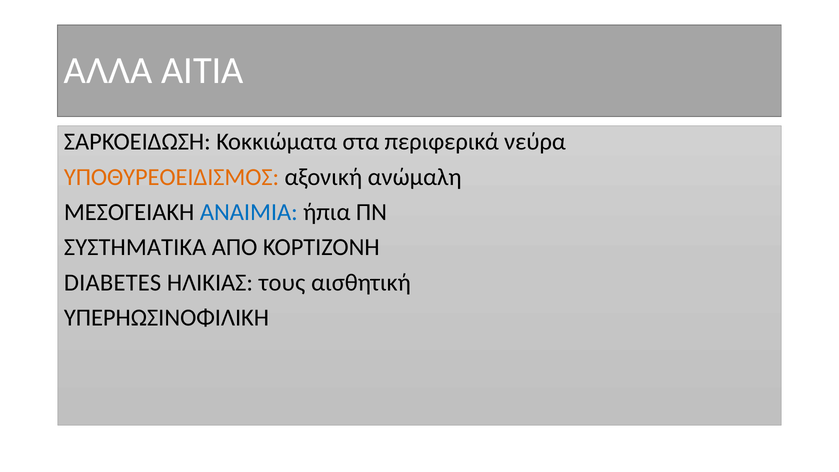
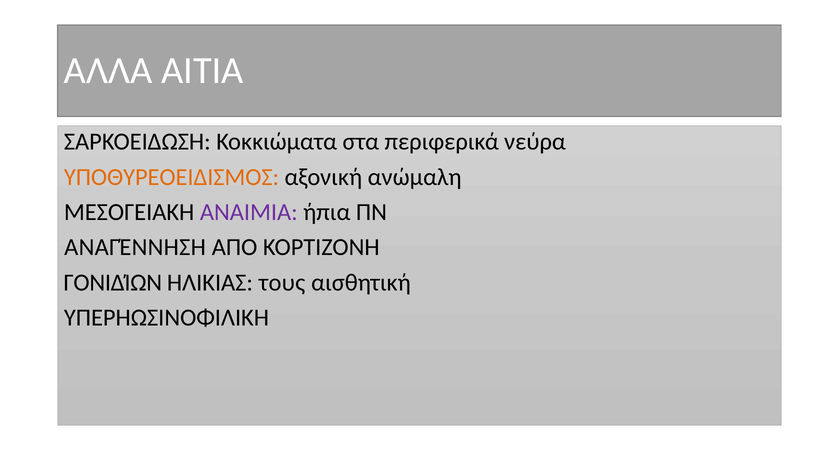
ΑΝΑΙΜΙΑ colour: blue -> purple (249, 212)
ΣΥΣΤΗΜΑΤΙΚΑ: ΣΥΣΤΗΜΑΤΙΚΑ -> ΑΝΑΓΈΝΝΗΣΗ (135, 247)
DIABETES: DIABETES -> ΓΟΝΙΔΊΩΝ (113, 283)
